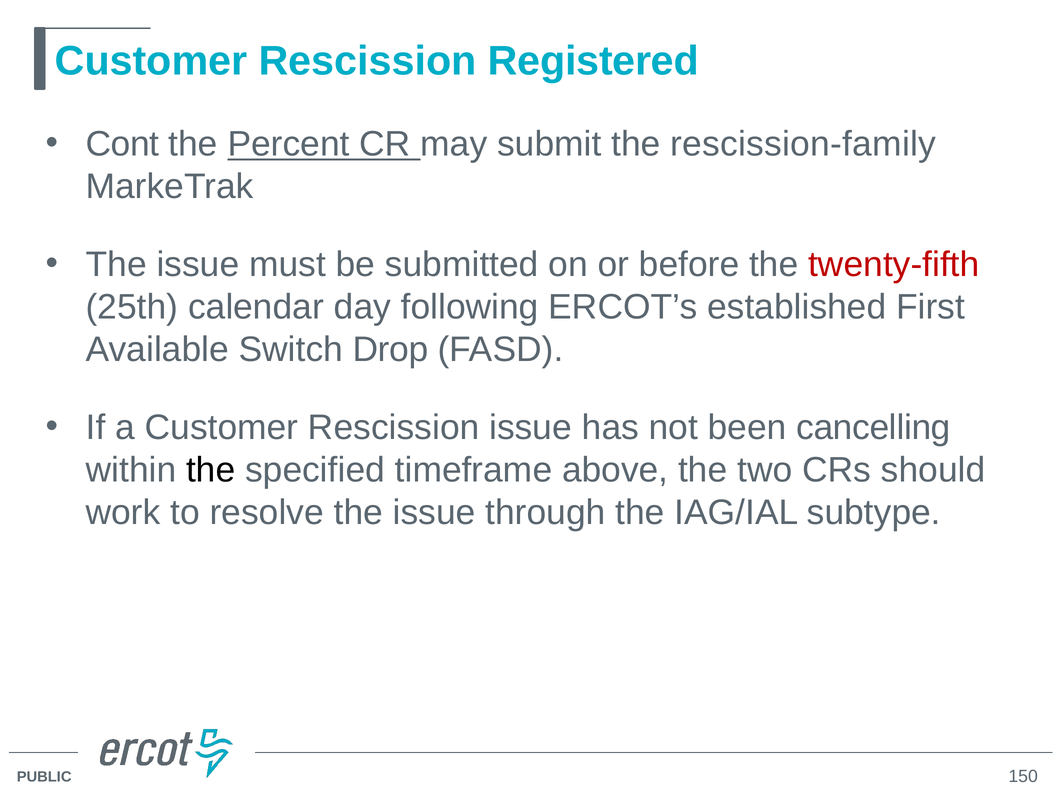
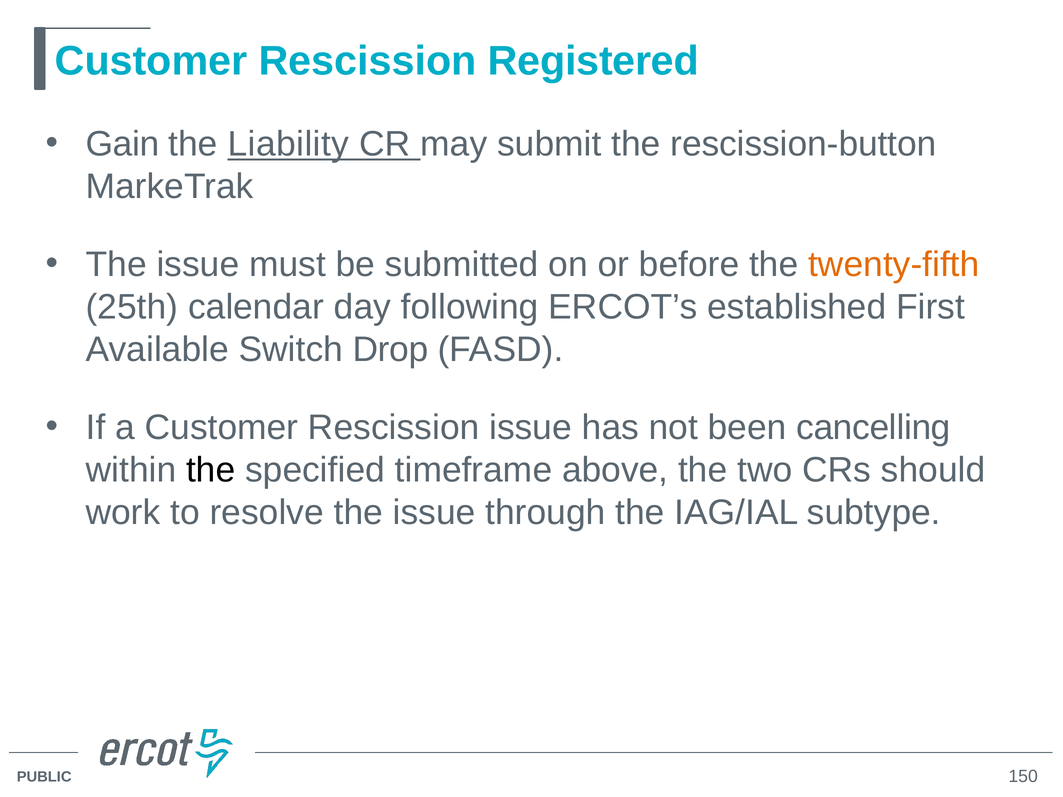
Cont: Cont -> Gain (122, 144)
Percent: Percent -> Liability (288, 144)
rescission-family: rescission-family -> rescission-button (803, 144)
twenty-fifth colour: red -> orange (894, 265)
